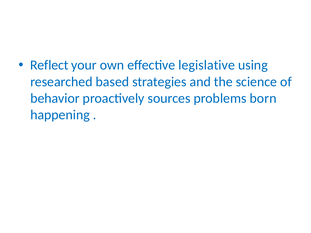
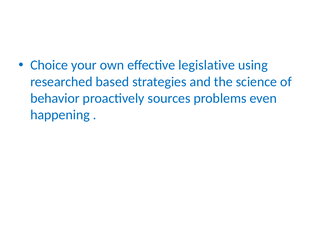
Reflect: Reflect -> Choice (49, 65)
born: born -> even (263, 98)
